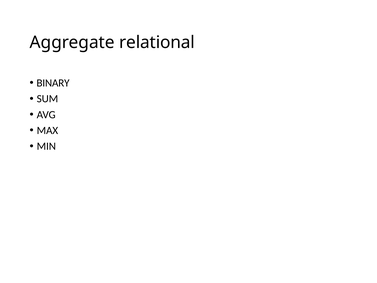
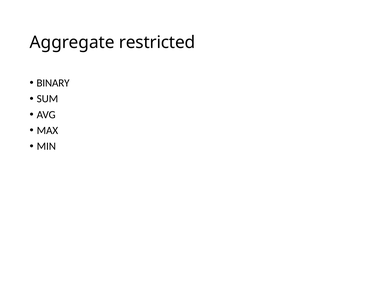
relational: relational -> restricted (157, 42)
